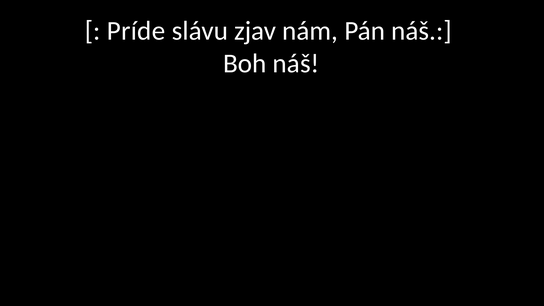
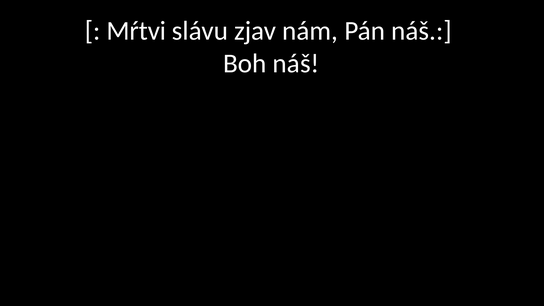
Príde: Príde -> Mŕtvi (136, 31)
